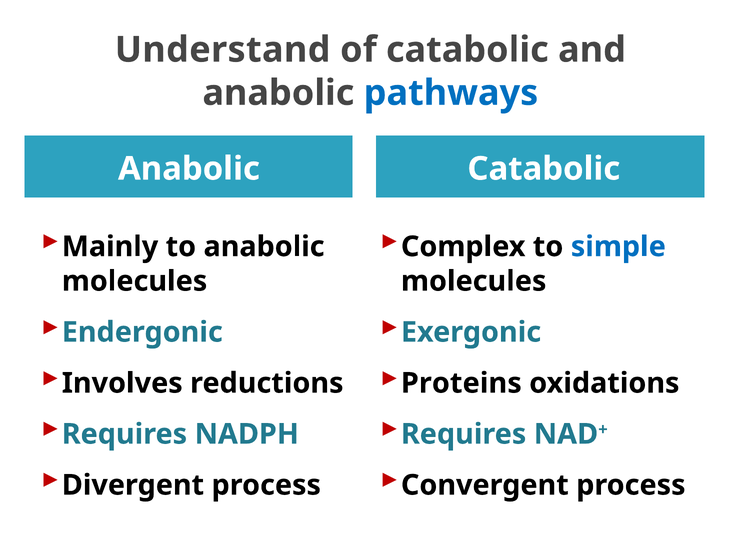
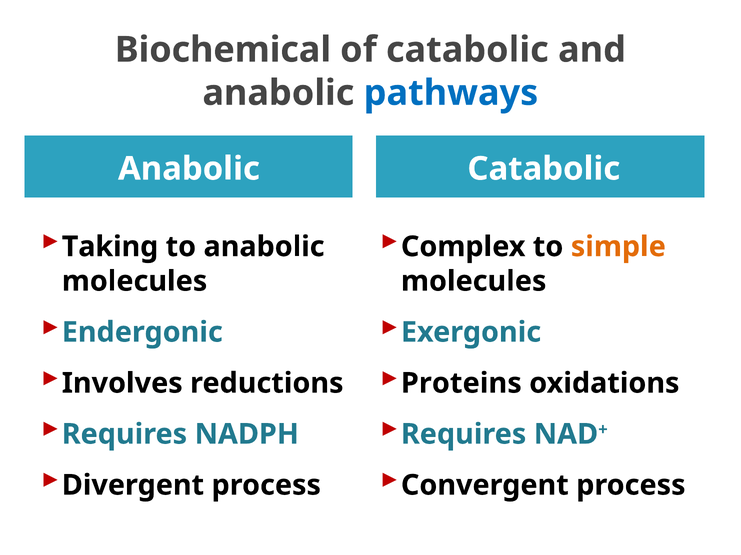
Understand: Understand -> Biochemical (223, 50)
Mainly: Mainly -> Taking (110, 247)
simple colour: blue -> orange (618, 247)
